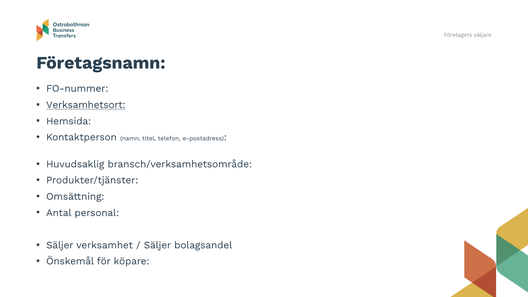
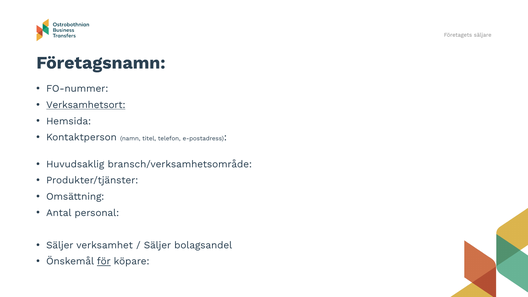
för underline: none -> present (104, 261)
